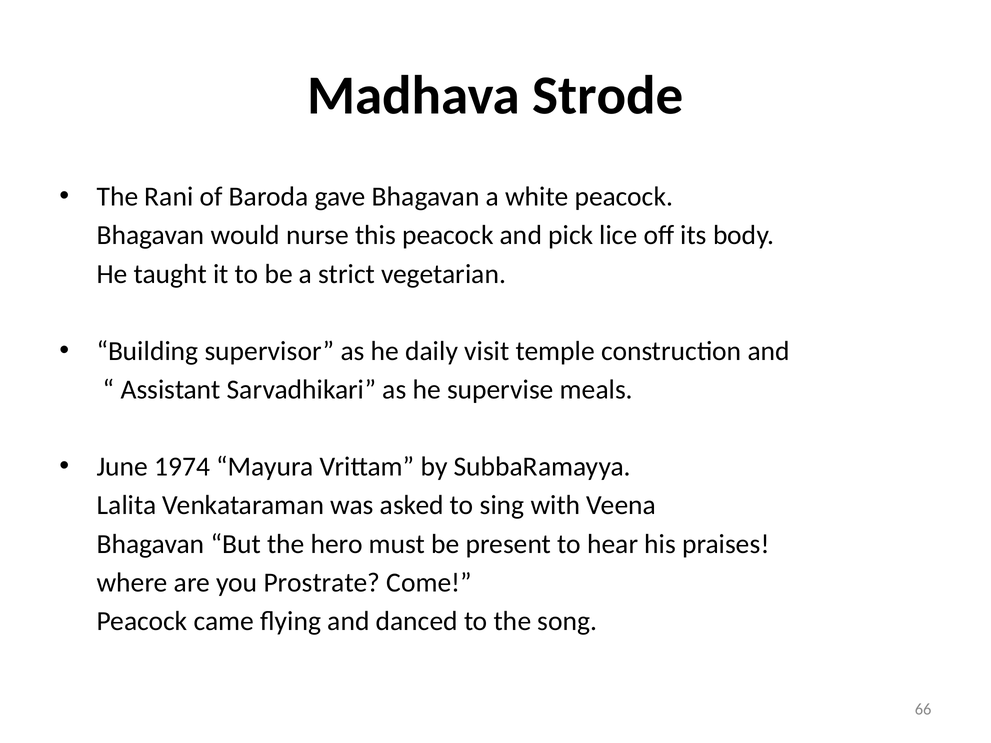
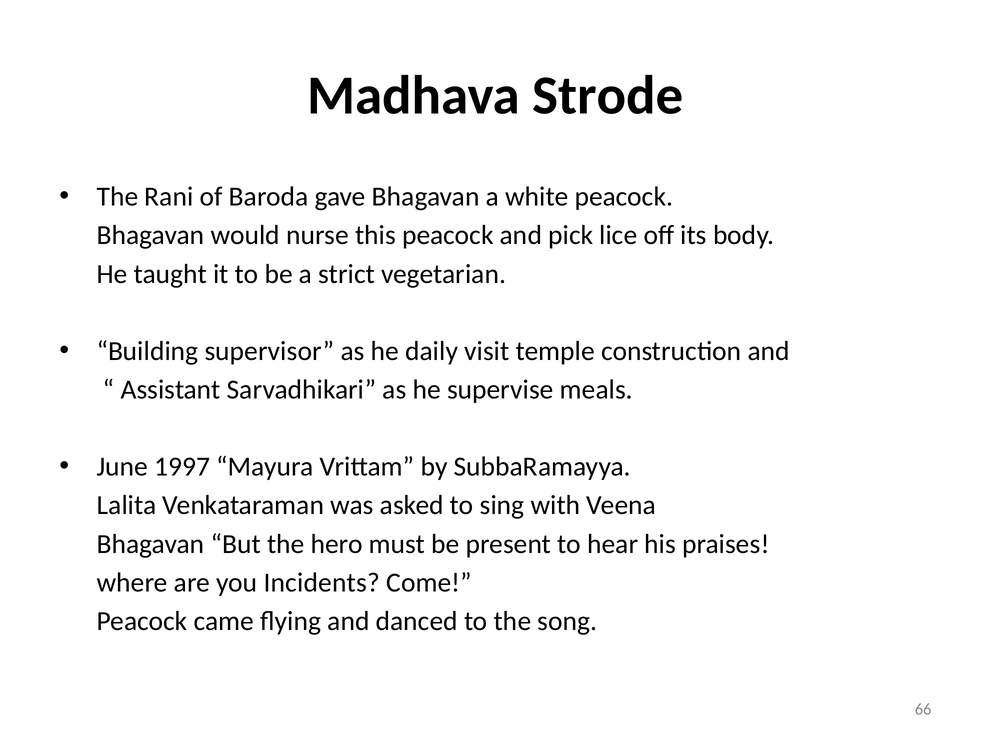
1974: 1974 -> 1997 (182, 467)
Prostrate: Prostrate -> Incidents (322, 583)
